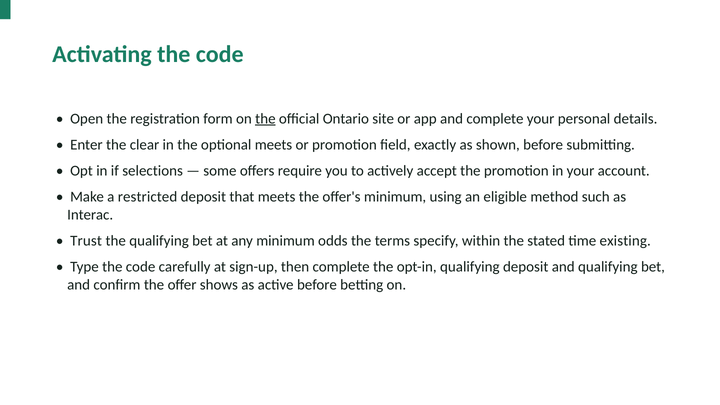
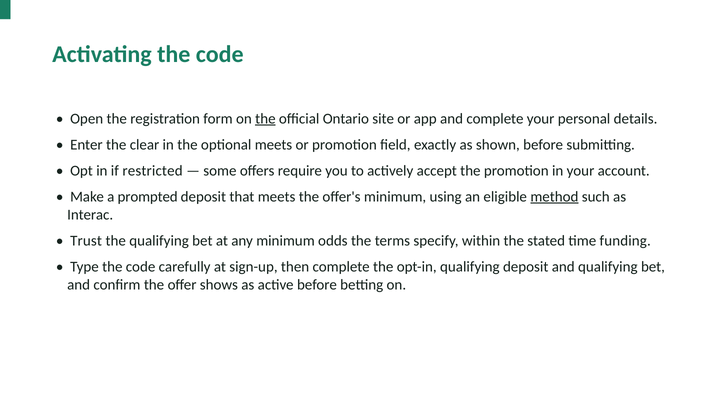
selections: selections -> restricted (153, 171)
restricted: restricted -> prompted (148, 197)
method underline: none -> present (554, 197)
existing: existing -> funding (625, 241)
